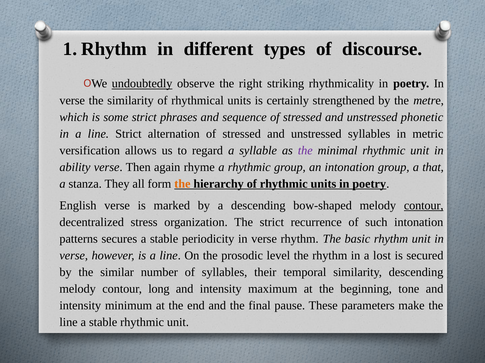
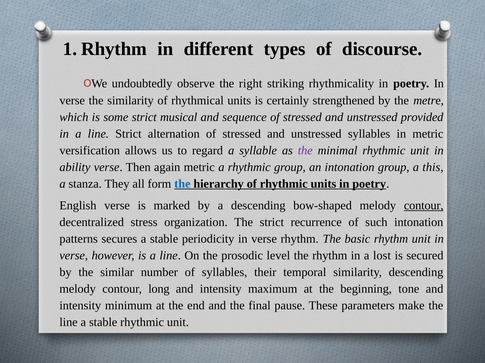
undoubtedly underline: present -> none (142, 84)
phrases: phrases -> musical (179, 117)
phonetic: phonetic -> provided (422, 117)
again rhyme: rhyme -> metric (199, 167)
that: that -> this (433, 167)
the colour: orange -> blue (182, 184)
